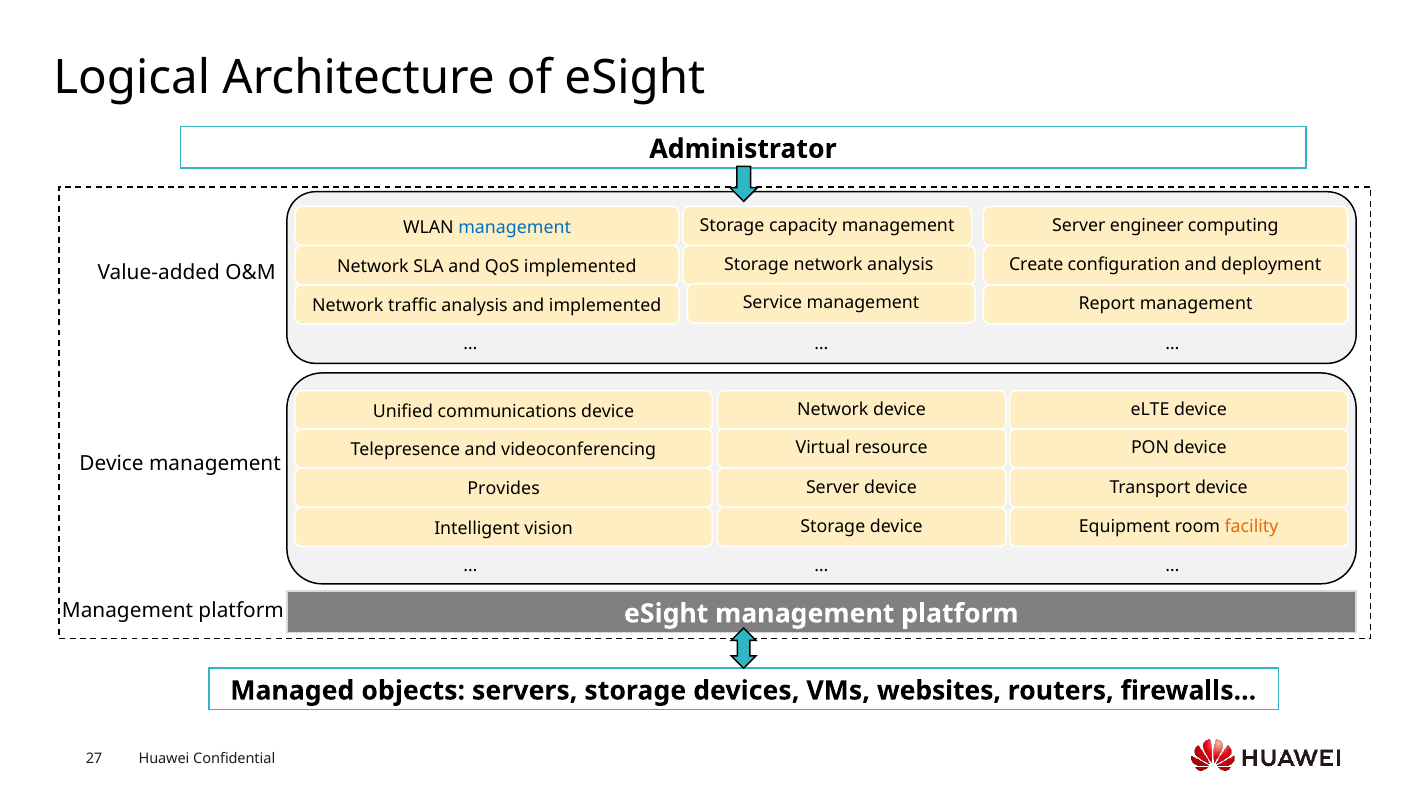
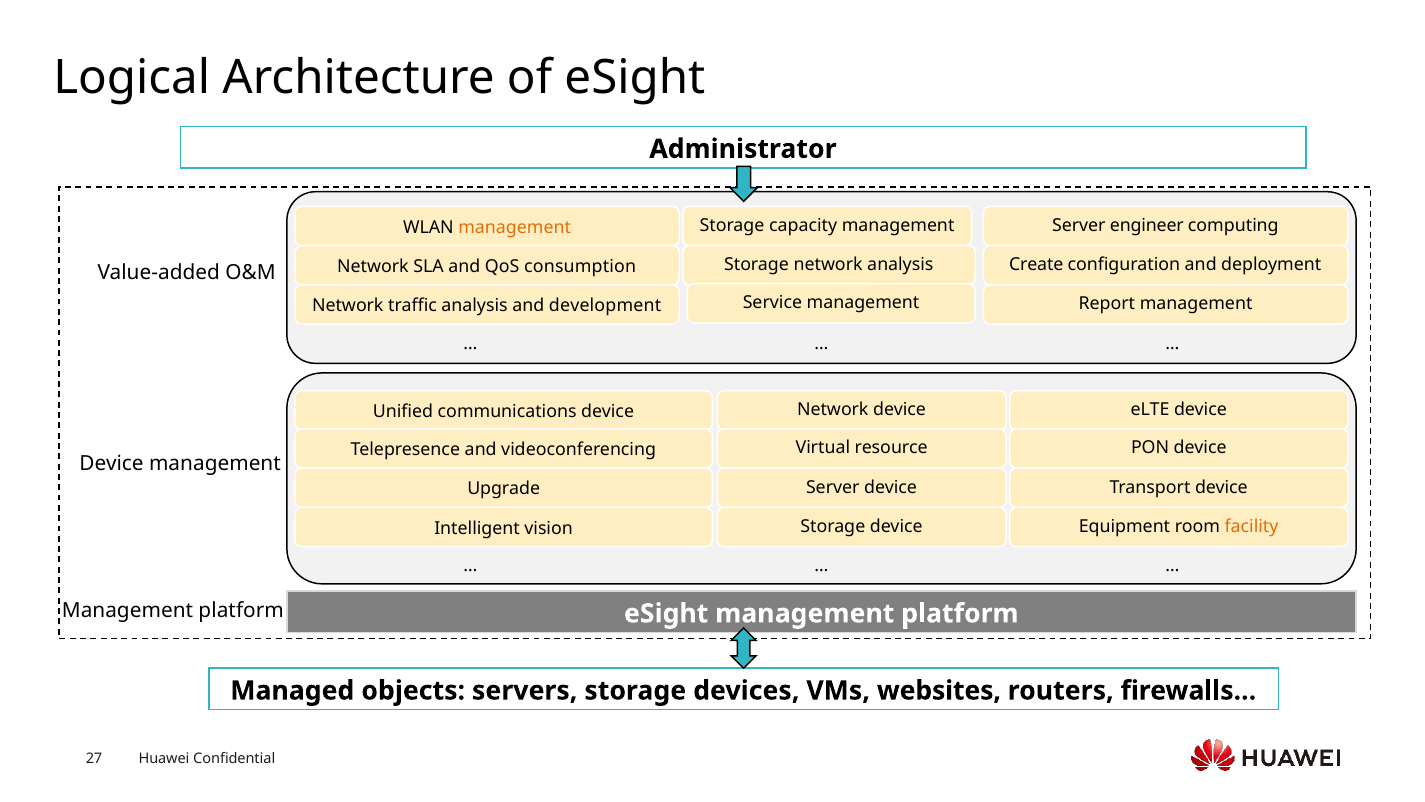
management colour: blue -> orange (515, 227)
QoS implemented: implemented -> consumption (580, 266)
and implemented: implemented -> development (605, 306)
Provides: Provides -> Upgrade (504, 489)
